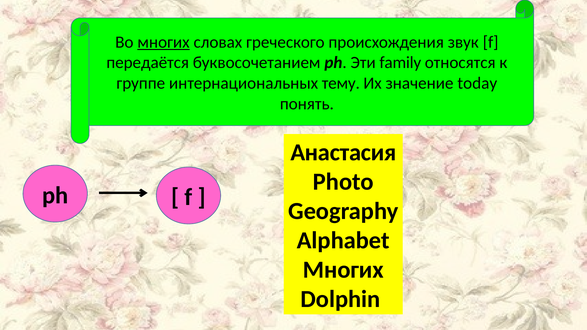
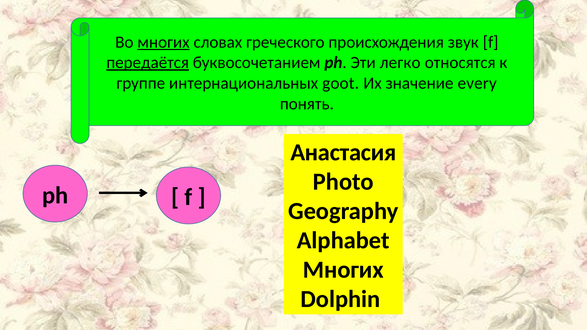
передаётся underline: none -> present (148, 63)
family: family -> легко (400, 63)
тему: тему -> goot (341, 83)
today: today -> every (477, 83)
